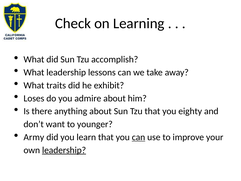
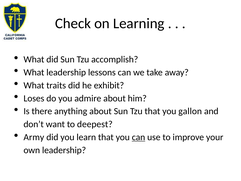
eighty: eighty -> gallon (190, 111)
younger: younger -> deepest (95, 124)
leadership underline: present -> none (64, 150)
